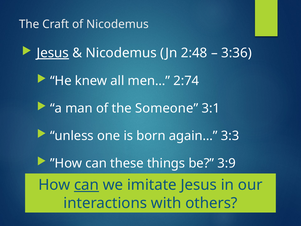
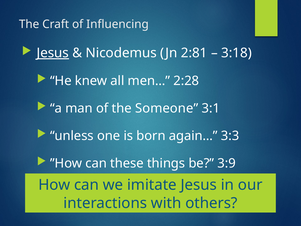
of Nicodemus: Nicodemus -> Influencing (117, 24)
2:48: 2:48 -> 2:81 (194, 53)
3:36: 3:36 -> 3:18 (236, 53)
2:74: 2:74 -> 2:28 (186, 81)
can underline: present -> none (86, 185)
